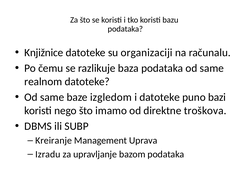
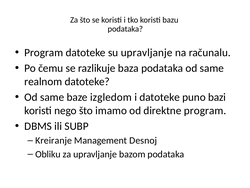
Knjižnice: Knjižnice -> Program (44, 52)
su organizaciji: organizaciji -> upravljanje (147, 52)
direktne troškova: troškova -> program (205, 110)
Uprava: Uprava -> Desnoj (143, 140)
Izradu: Izradu -> Obliku (48, 154)
